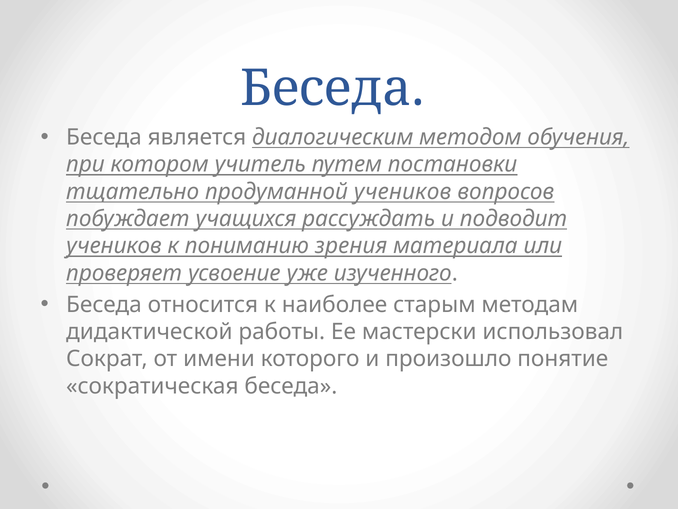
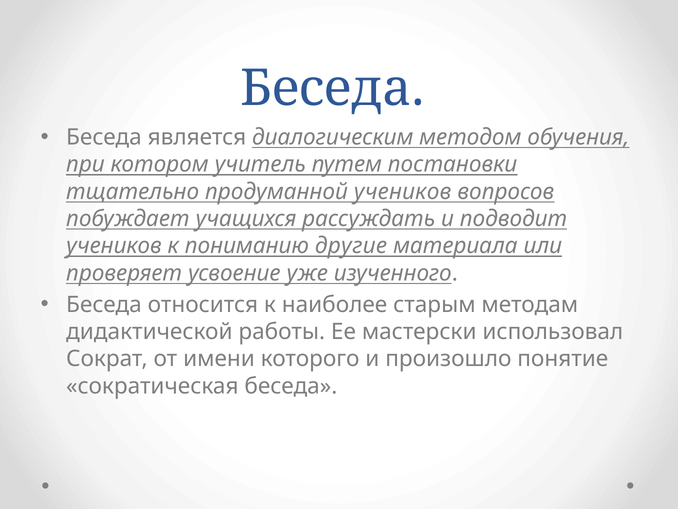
зрения: зрения -> другие (351, 246)
